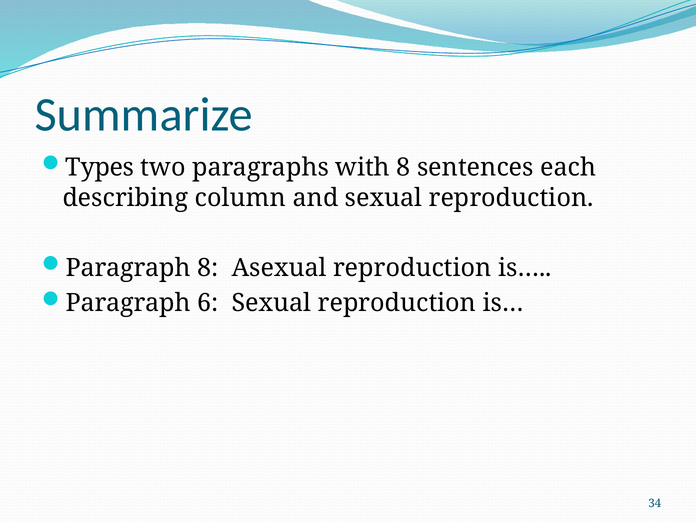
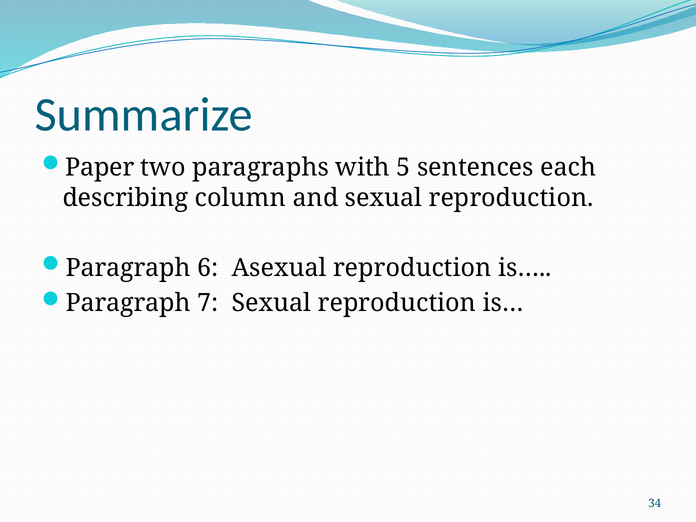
Types: Types -> Paper (100, 168)
with 8: 8 -> 5 (403, 168)
Paragraph 8: 8 -> 6 (208, 268)
6: 6 -> 7 (208, 303)
